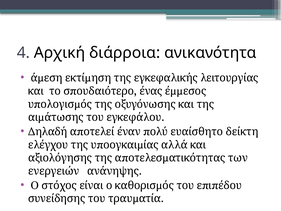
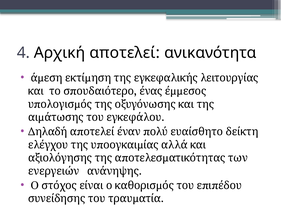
διάρροια: διάρροια -> αποτελεί (125, 53)
